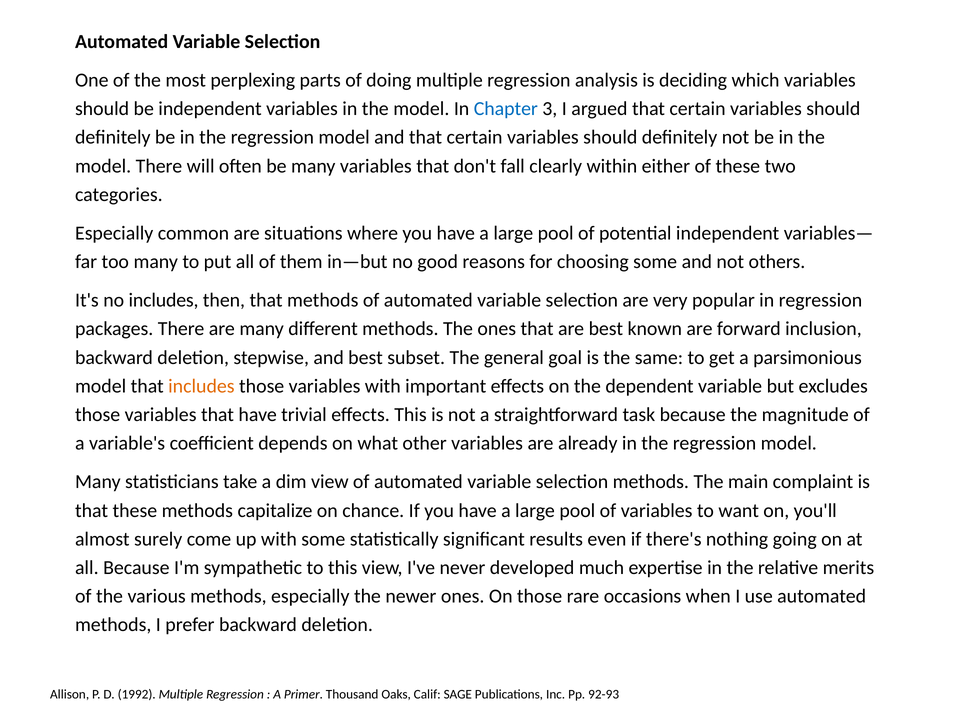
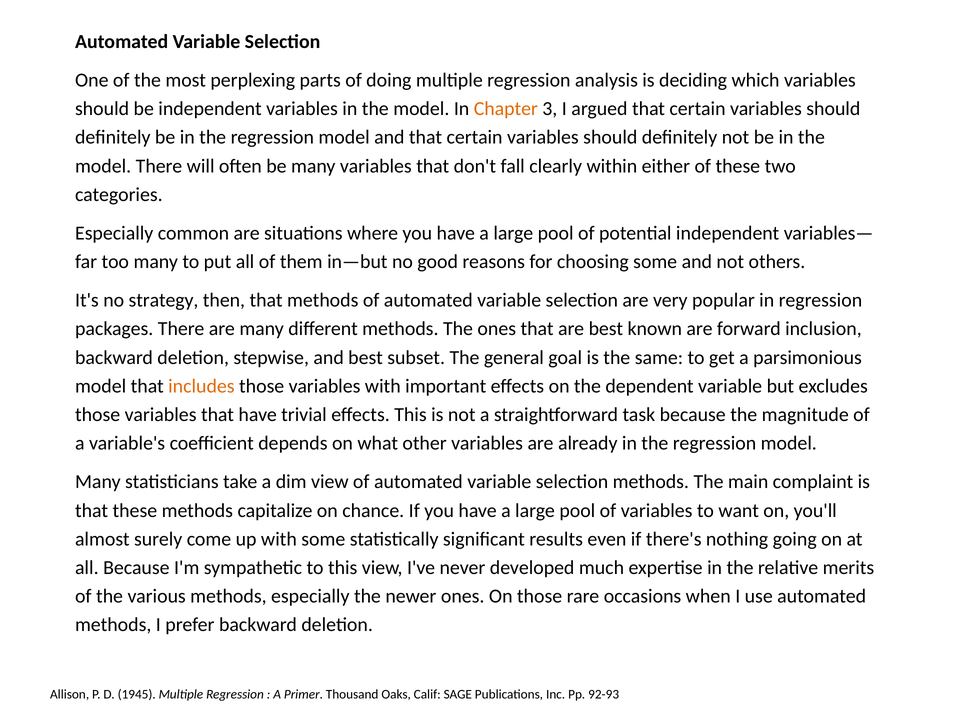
Chapter colour: blue -> orange (506, 109)
no includes: includes -> strategy (164, 301)
1992: 1992 -> 1945 (137, 695)
